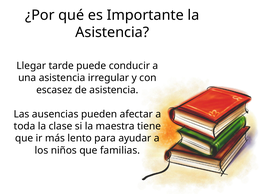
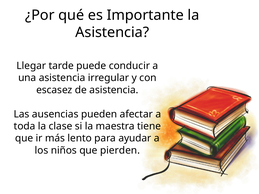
familias: familias -> pierden (120, 151)
